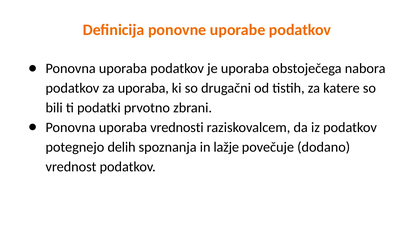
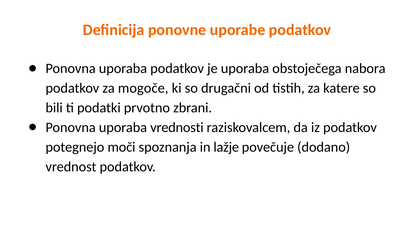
za uporaba: uporaba -> mogoče (143, 88)
delih: delih -> moči (122, 147)
